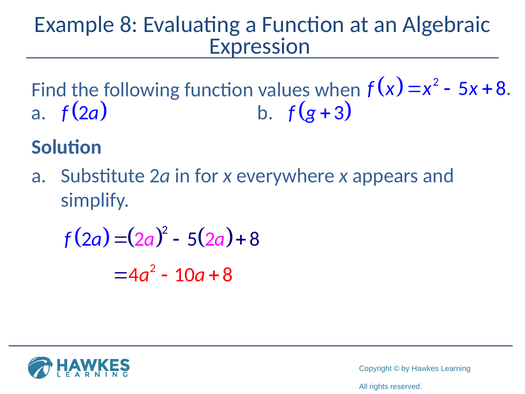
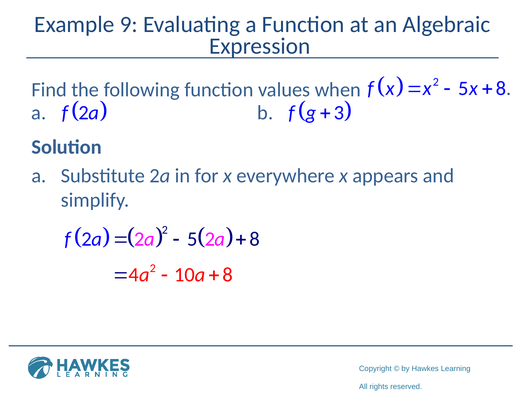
Example 8: 8 -> 9 (129, 24)
